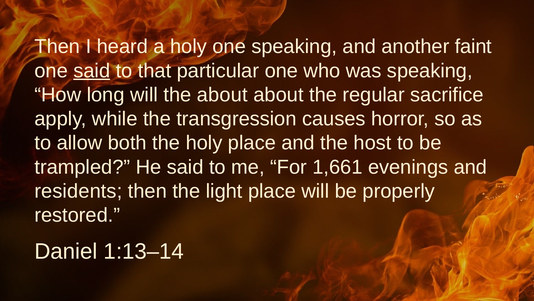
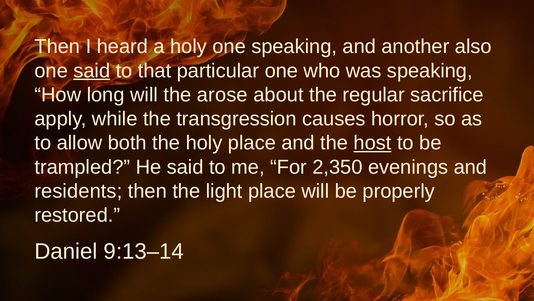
faint: faint -> also (473, 47)
the about: about -> arose (222, 95)
host underline: none -> present (373, 143)
1,661: 1,661 -> 2,350 (337, 167)
1:13–14: 1:13–14 -> 9:13–14 (144, 251)
